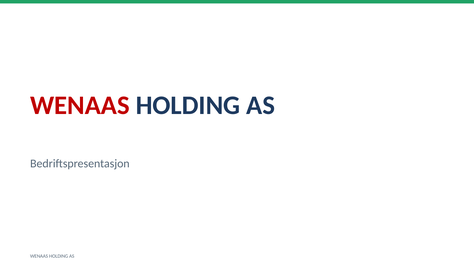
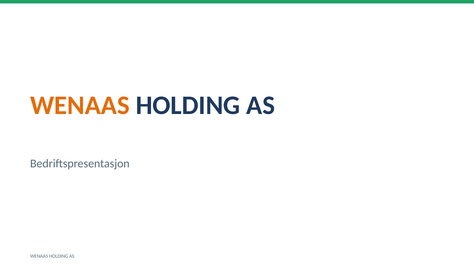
WENAAS colour: red -> orange (80, 105)
